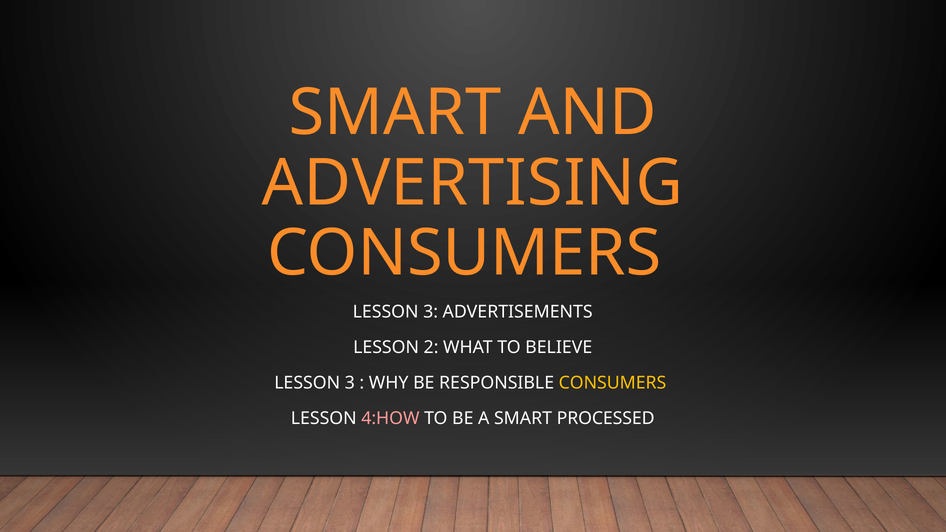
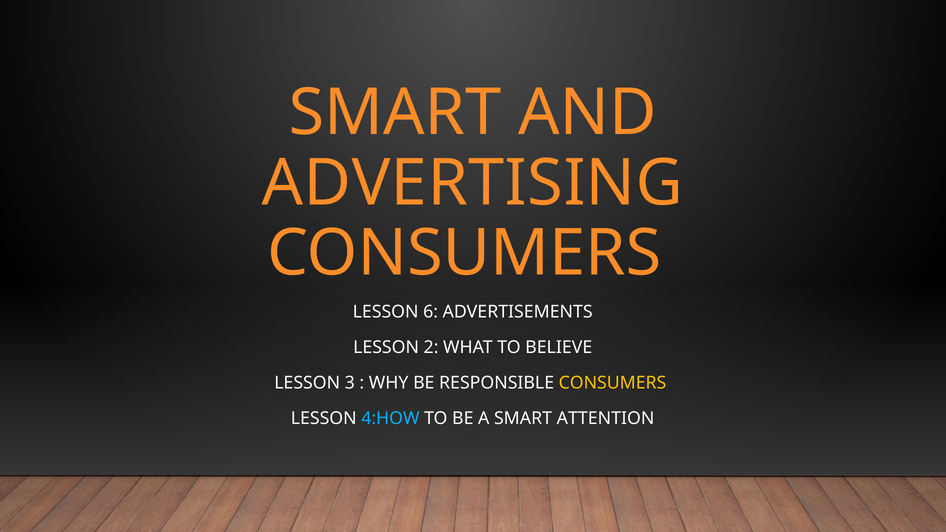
3: 3 -> 6 (431, 312)
4:HOW colour: pink -> light blue (390, 418)
PROCESSED: PROCESSED -> ATTENTION (606, 418)
